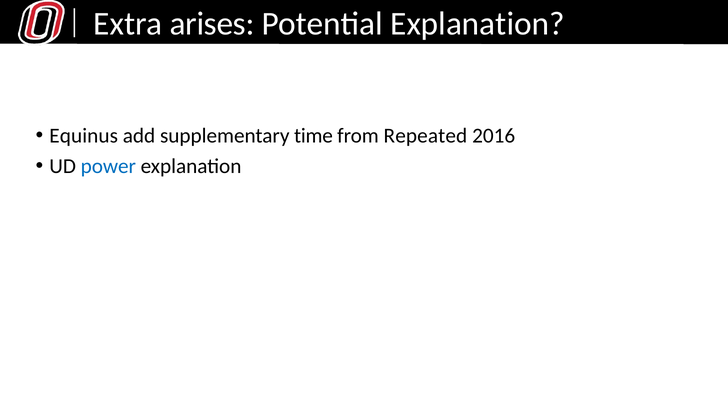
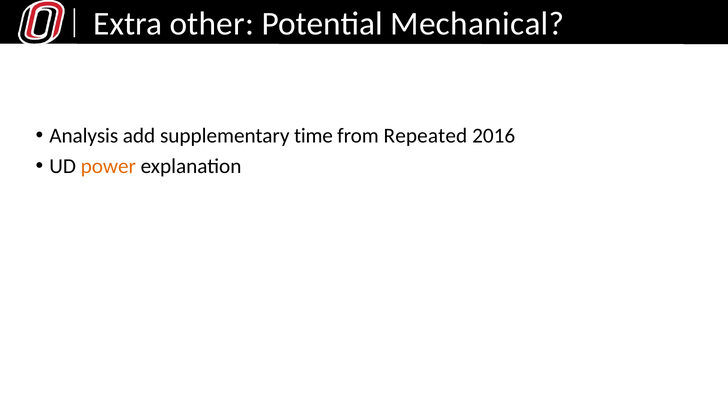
arises: arises -> other (212, 24)
Potential Explanation: Explanation -> Mechanical (477, 24)
Equinus: Equinus -> Analysis (84, 136)
power colour: blue -> orange (108, 166)
